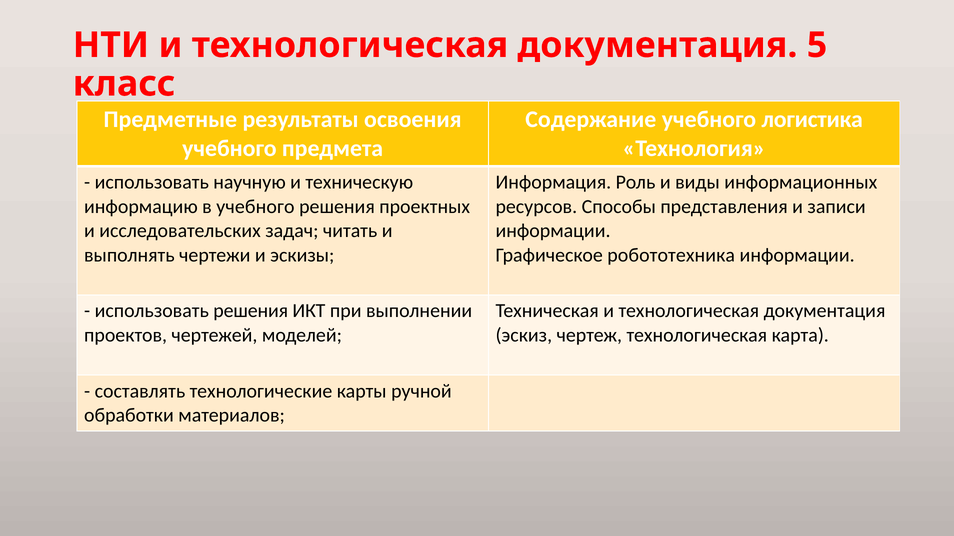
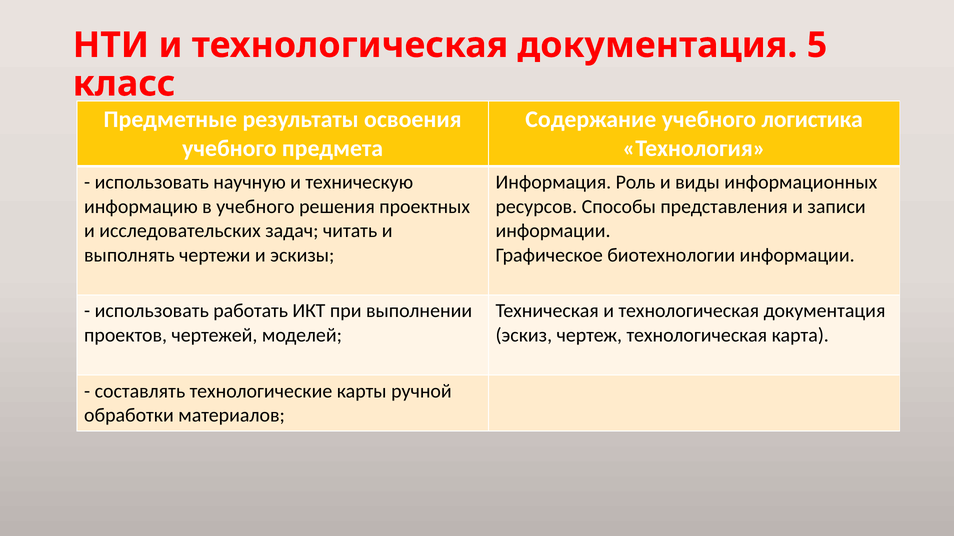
робототехника: робототехника -> биотехнологии (671, 255)
использовать решения: решения -> работать (251, 311)
